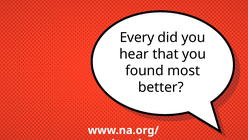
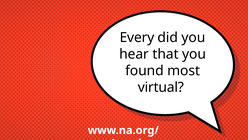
better: better -> virtual (161, 87)
